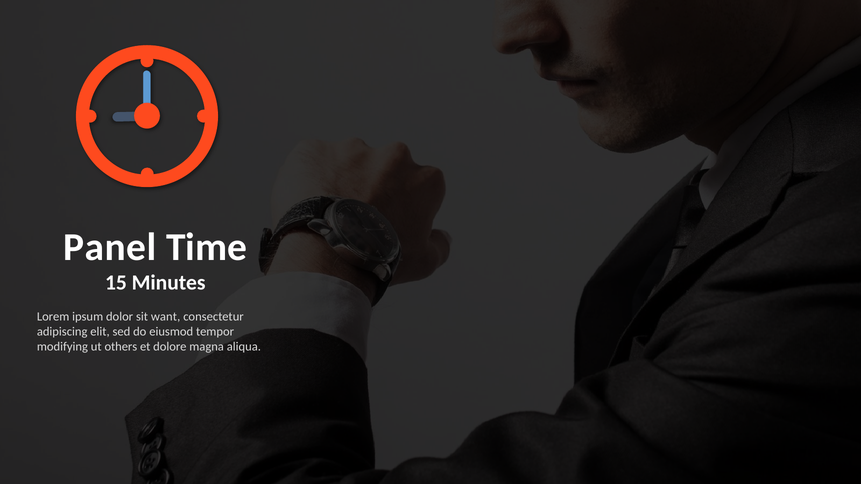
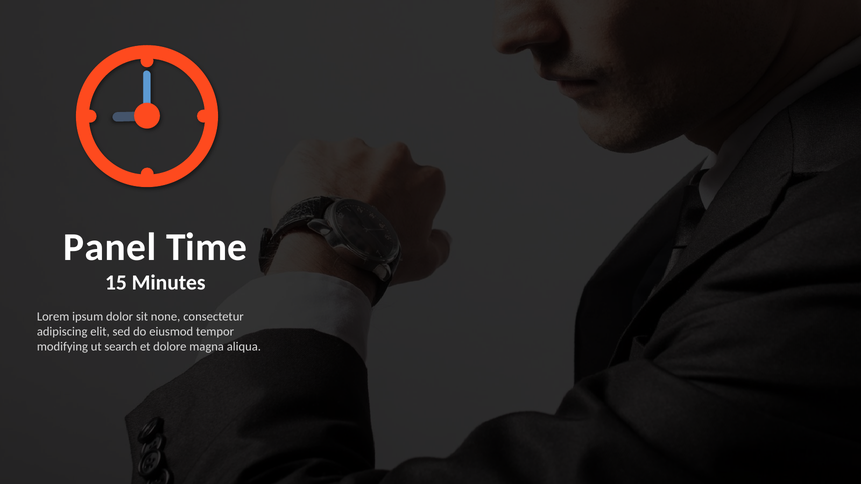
want: want -> none (166, 317)
others: others -> search (121, 347)
